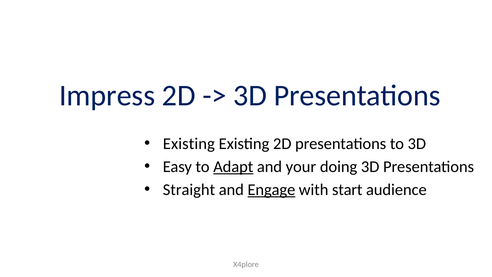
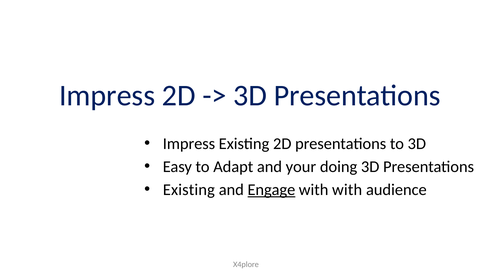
Existing: Existing -> Impress (189, 144)
Adapt underline: present -> none (233, 167)
Straight: Straight -> Existing (189, 190)
with start: start -> with (347, 190)
